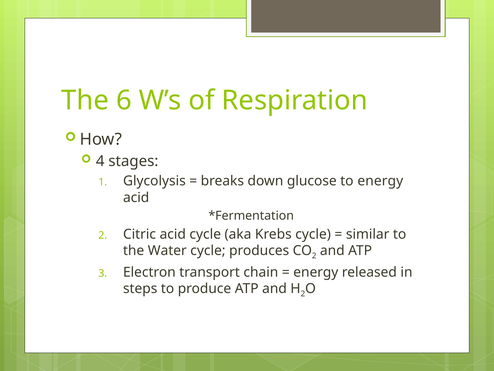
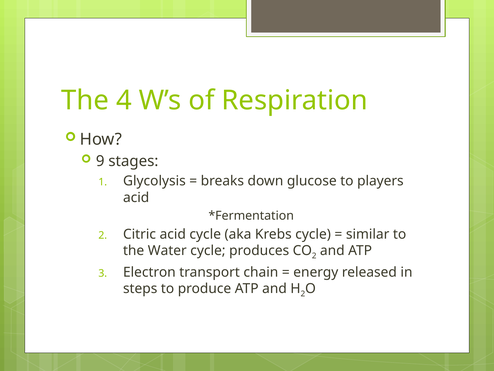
6: 6 -> 4 (124, 100)
4: 4 -> 9 (100, 161)
to energy: energy -> players (380, 181)
